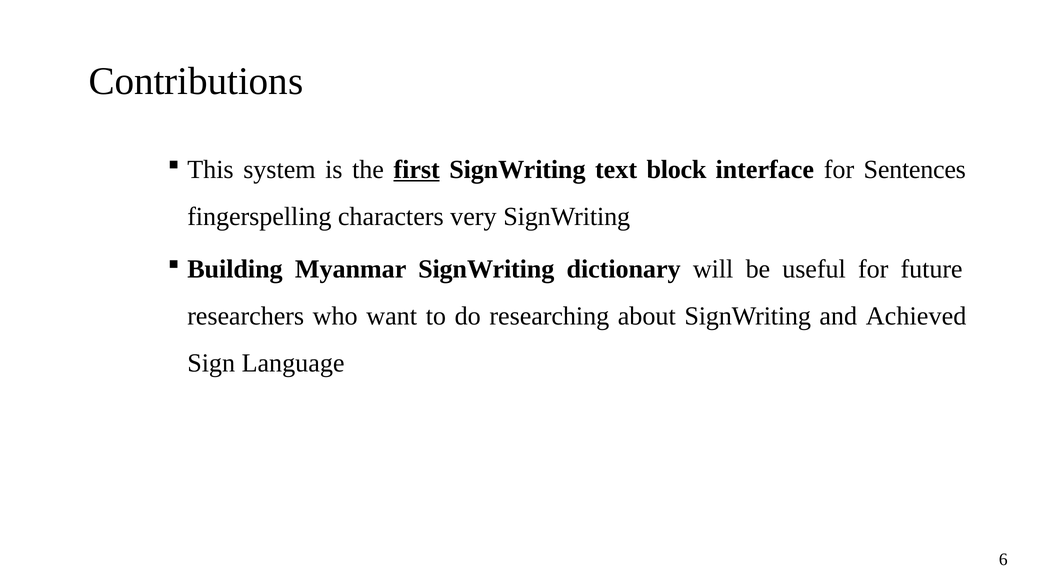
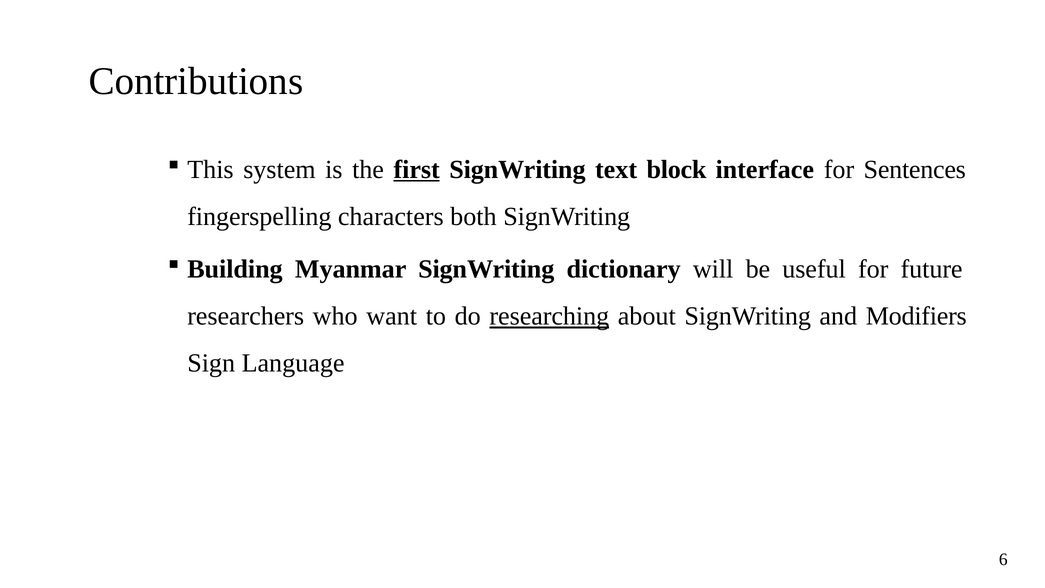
very: very -> both (473, 217)
researching underline: none -> present (549, 316)
Achieved: Achieved -> Modifiers (916, 316)
